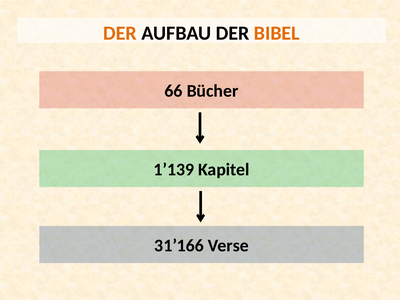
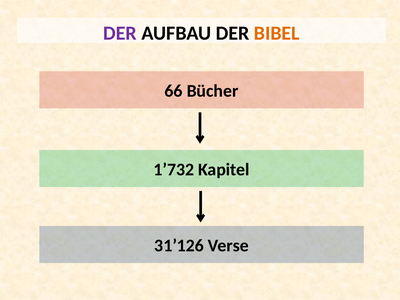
DER colour: orange -> purple (120, 33)
1’139: 1’139 -> 1’732 (174, 170)
31’166: 31’166 -> 31’126 (179, 246)
